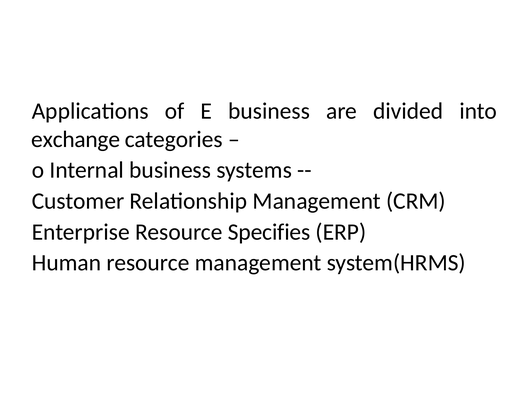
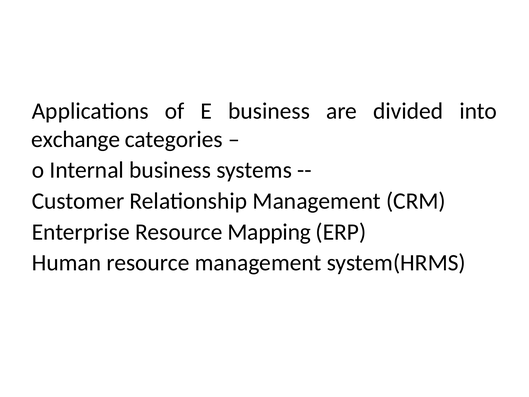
Specifies: Specifies -> Mapping (269, 232)
